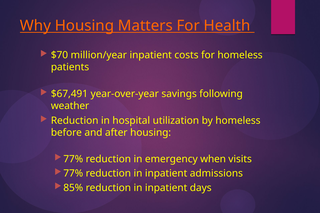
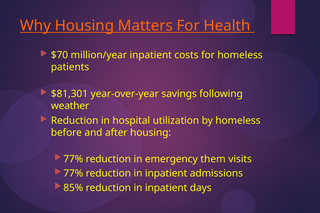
$67,491: $67,491 -> $81,301 (69, 94)
when: when -> them (213, 159)
